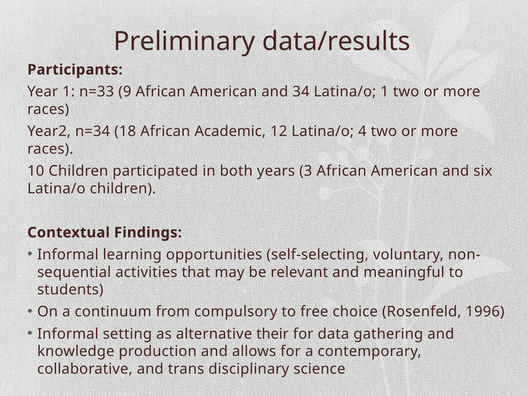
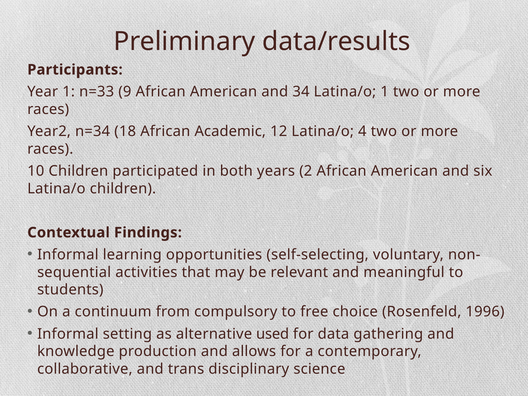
3: 3 -> 2 (306, 171)
their: their -> used (273, 334)
